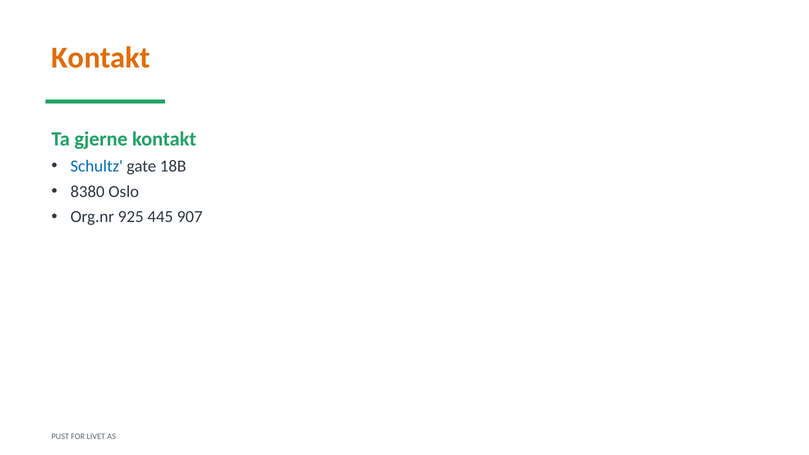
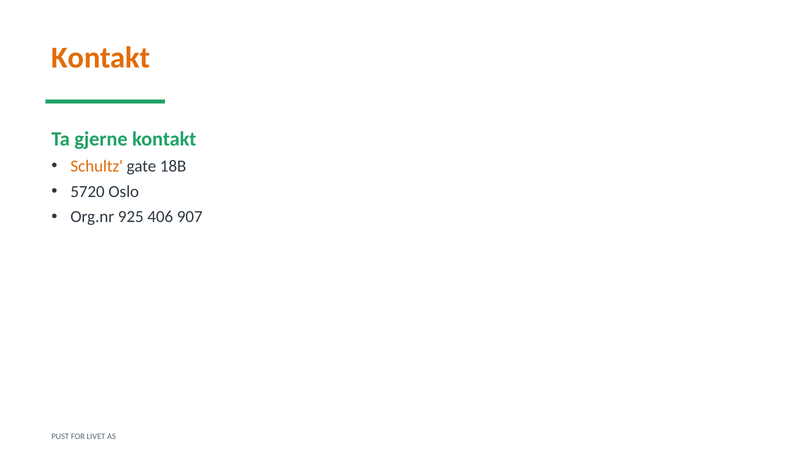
Schultz colour: blue -> orange (97, 166)
8380: 8380 -> 5720 (88, 192)
445: 445 -> 406 (160, 217)
